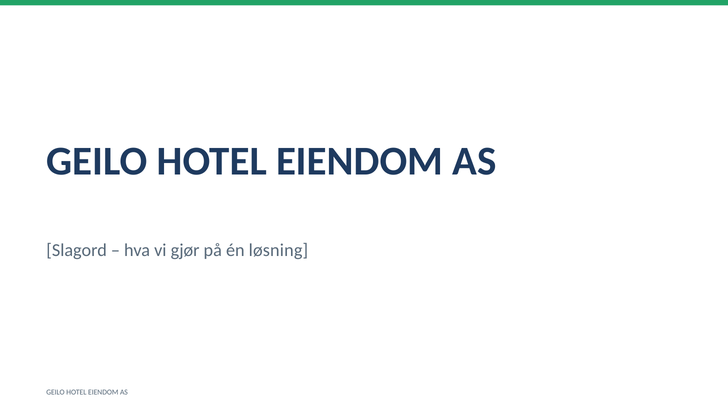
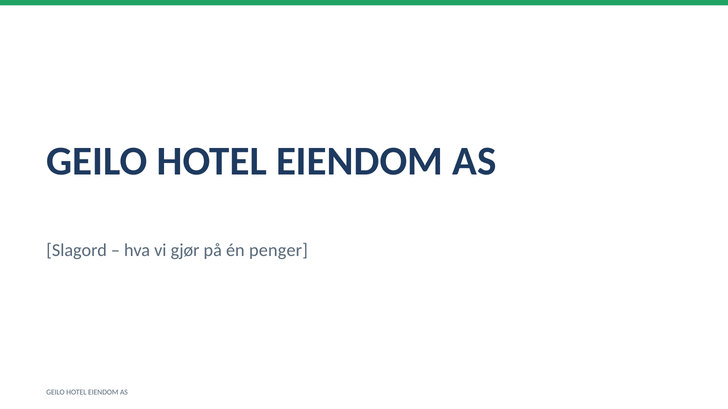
løsning: løsning -> penger (278, 251)
